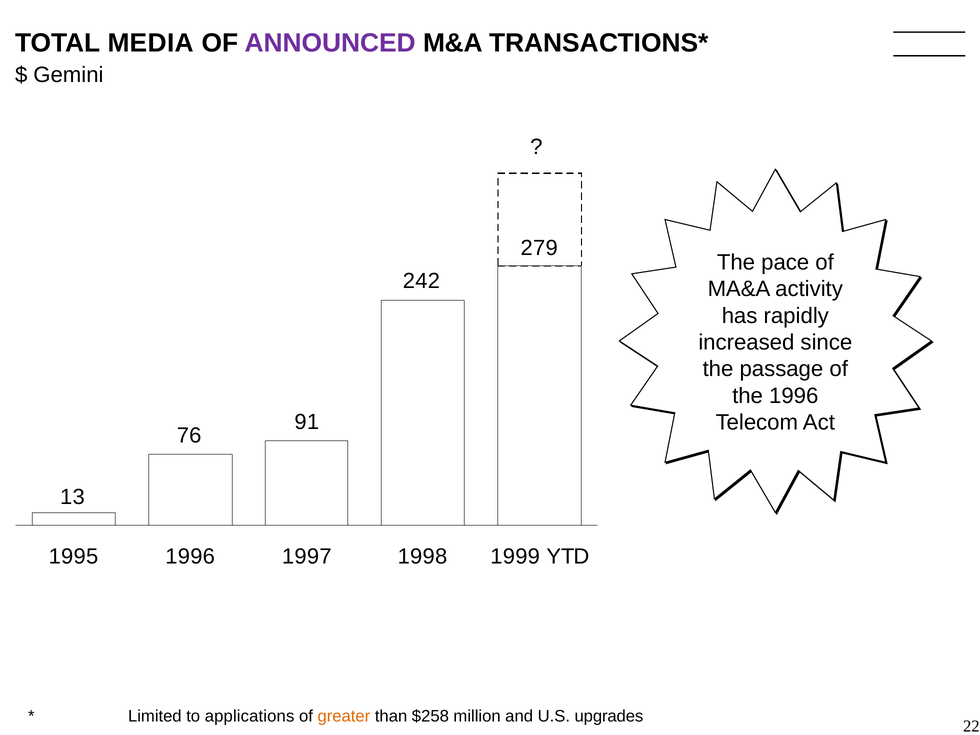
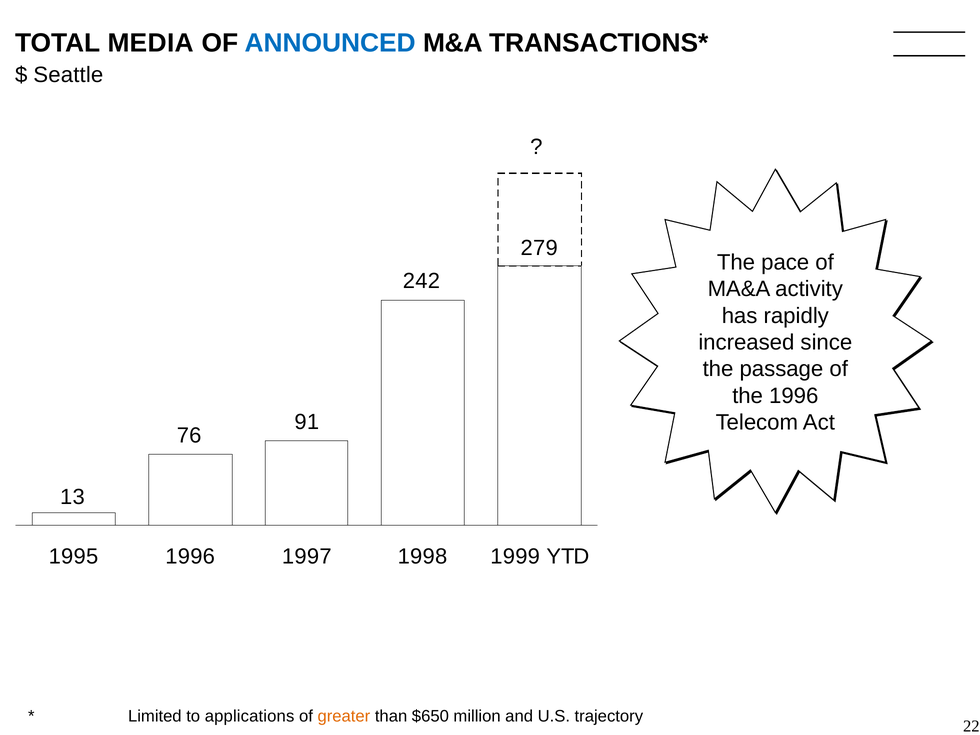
ANNOUNCED colour: purple -> blue (330, 43)
Gemini: Gemini -> Seattle (68, 75)
$258: $258 -> $650 (430, 716)
upgrades: upgrades -> trajectory (609, 716)
